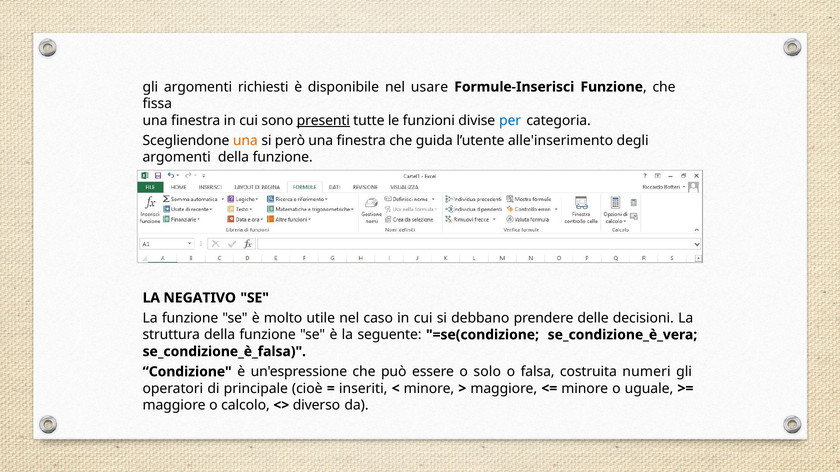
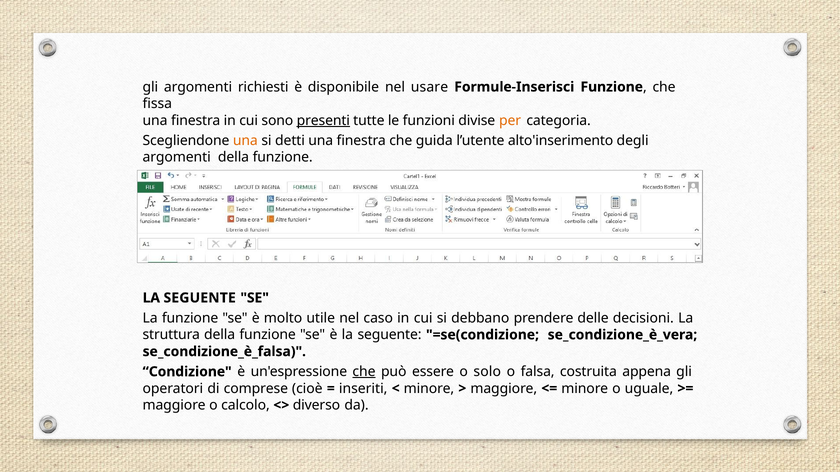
per colour: blue -> orange (510, 121)
però: però -> detti (290, 141)
alle'inserimento: alle'inserimento -> alto'inserimento (561, 141)
NEGATIVO: NEGATIVO -> SEGUENTE (200, 298)
che underline: none -> present (364, 372)
numeri: numeri -> appena (647, 372)
principale: principale -> comprese (256, 389)
